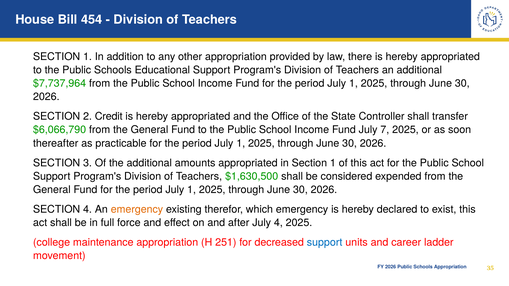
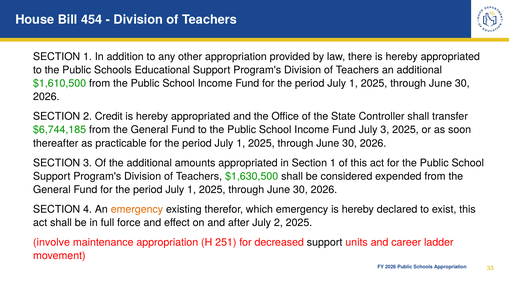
$7,737,964: $7,737,964 -> $1,610,500 (60, 84)
$6,066,790: $6,066,790 -> $6,744,185 (60, 130)
July 7: 7 -> 3 (385, 130)
July 4: 4 -> 2 (278, 223)
college: college -> involve (52, 243)
support colour: blue -> black (325, 243)
